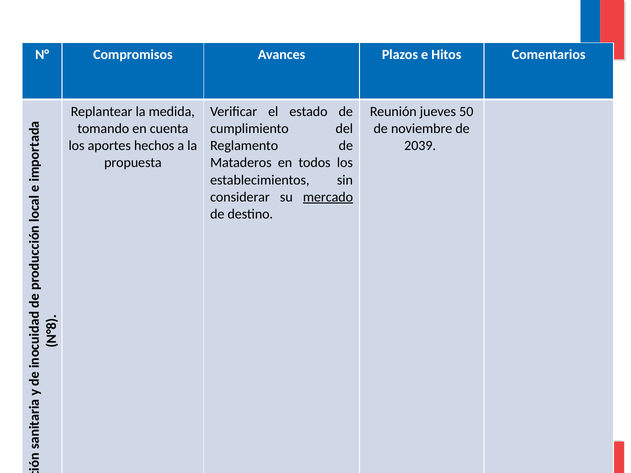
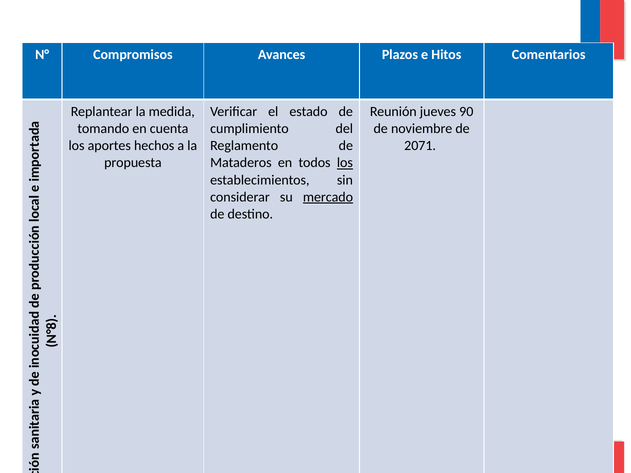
50: 50 -> 90 (466, 111)
2039: 2039 -> 2071 (420, 146)
los underline: none -> present (345, 163)
